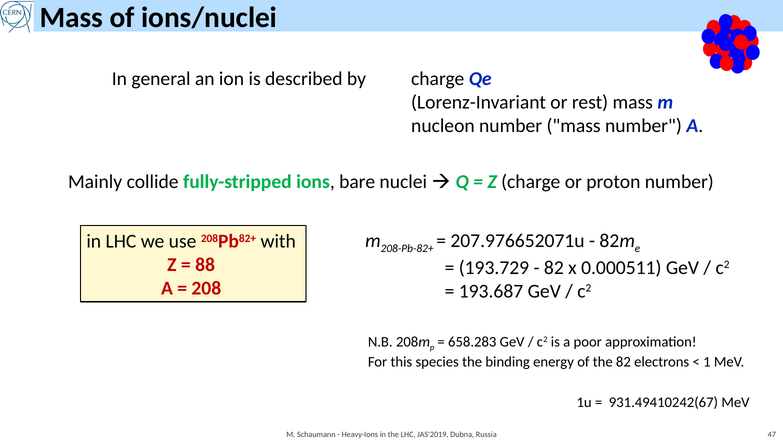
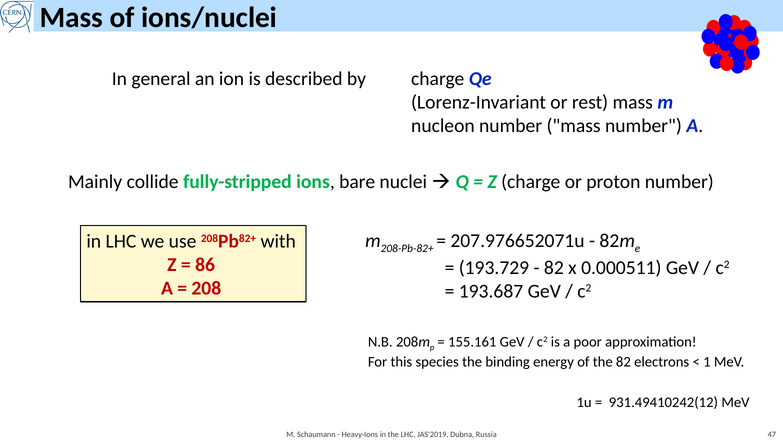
88: 88 -> 86 (205, 265)
658.283: 658.283 -> 155.161 (472, 342)
931.49410242(67: 931.49410242(67 -> 931.49410242(12 (663, 403)
